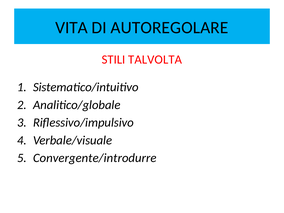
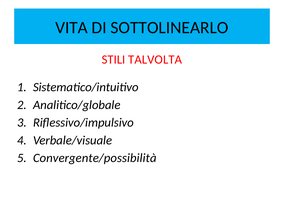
AUTOREGOLARE: AUTOREGOLARE -> SOTTOLINEARLO (169, 27)
Convergente/introdurre: Convergente/introdurre -> Convergente/possibilità (95, 158)
